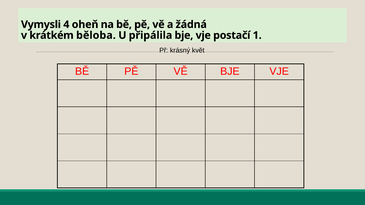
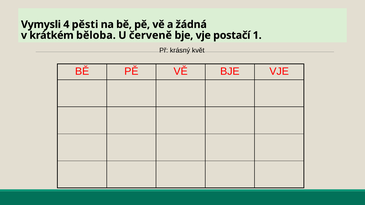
oheň: oheň -> pěsti (85, 25)
připálila: připálila -> červeně (150, 35)
